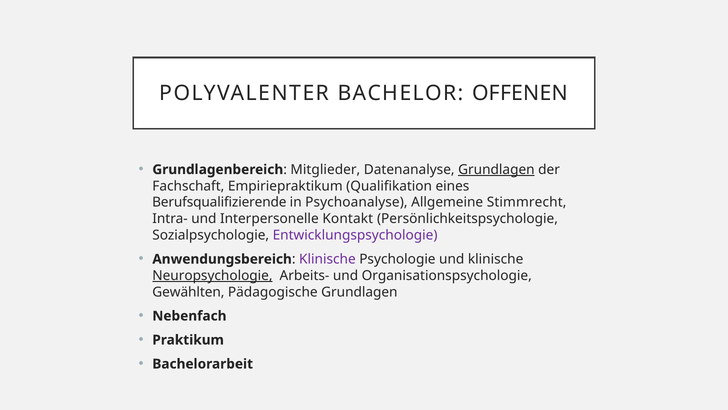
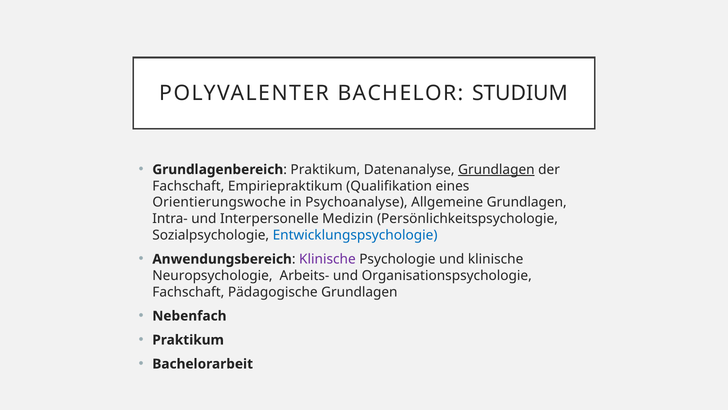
OFFENEN: OFFENEN -> STUDIUM (520, 93)
Mitglieder: Mitglieder -> Praktikum (325, 169)
Berufsqualifizierende: Berufsqualifizierende -> Orientierungswoche (219, 202)
Allgemeine Stimmrecht: Stimmrecht -> Grundlagen (527, 202)
Kontakt: Kontakt -> Medizin (348, 219)
Entwicklungspsychologie colour: purple -> blue (355, 235)
Neuropsychologie underline: present -> none (212, 275)
Gewählten: Gewählten -> Fachschaft (188, 292)
